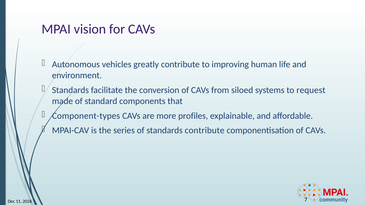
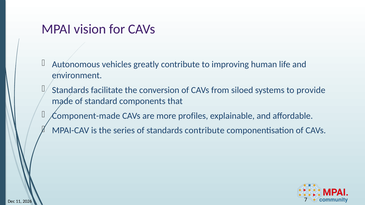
request: request -> provide (311, 90)
Component-types: Component-types -> Component-made (86, 116)
